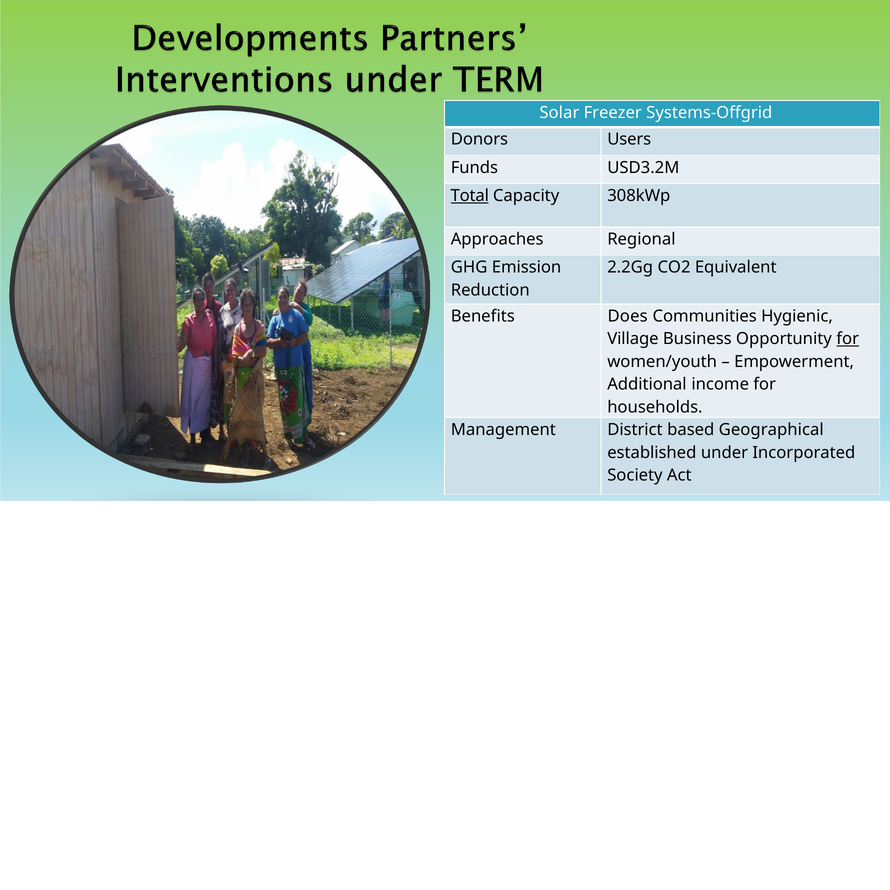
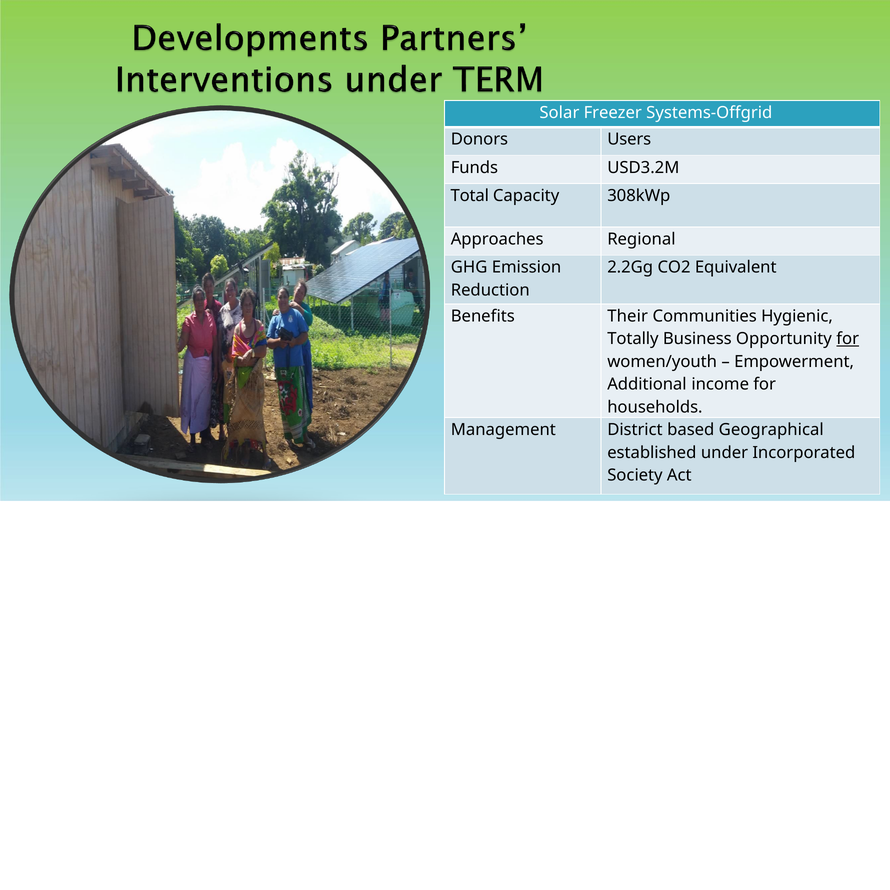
Total underline: present -> none (470, 196)
Does: Does -> Their (628, 316)
Village: Village -> Totally (633, 339)
